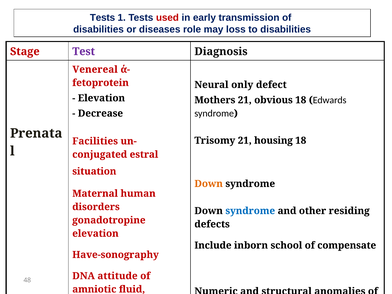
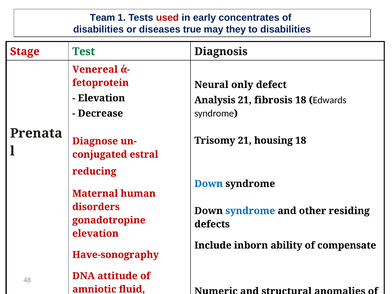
Tests: Tests -> Team (103, 18)
transmission: transmission -> concentrates (249, 18)
role: role -> true (192, 30)
loss: loss -> they (236, 30)
Test colour: purple -> green (84, 52)
Mothers: Mothers -> Analysis (215, 100)
obvious: obvious -> fibrosis (273, 100)
Facilities: Facilities -> Diagnose (95, 141)
situation: situation -> reducing (94, 171)
Down colour: orange -> blue (209, 184)
school: school -> ability (286, 245)
